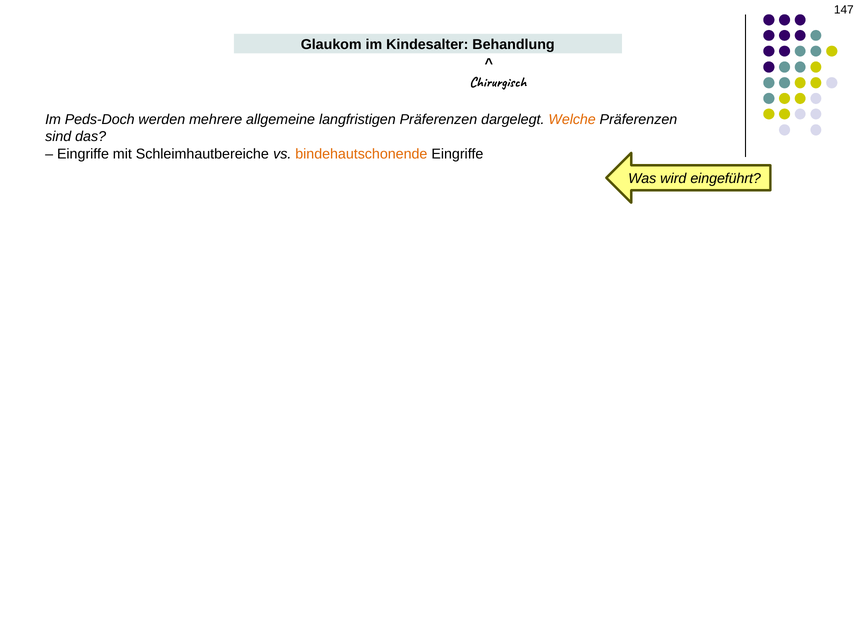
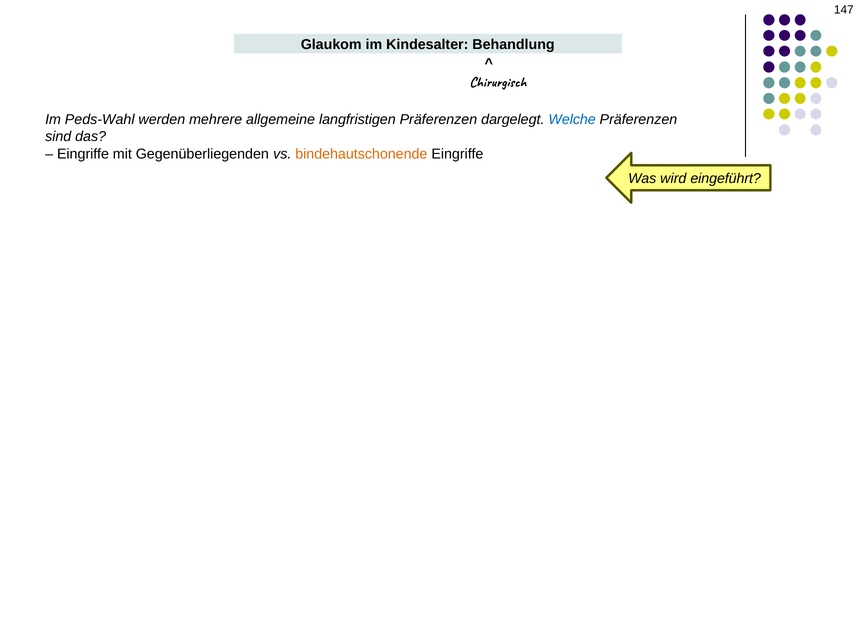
Peds-Doch: Peds-Doch -> Peds-Wahl (100, 120)
Welche colour: orange -> blue (572, 120)
Schleimhautbereiche: Schleimhautbereiche -> Gegenüberliegenden (202, 154)
